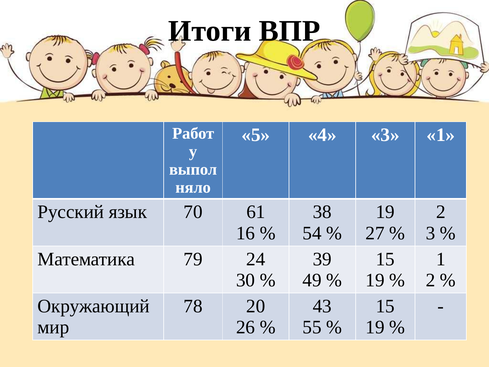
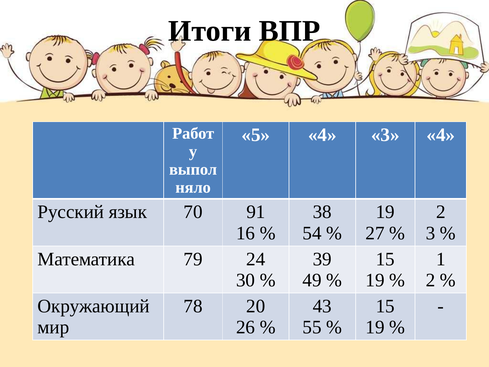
3 1: 1 -> 4 (441, 135)
61: 61 -> 91 (256, 212)
